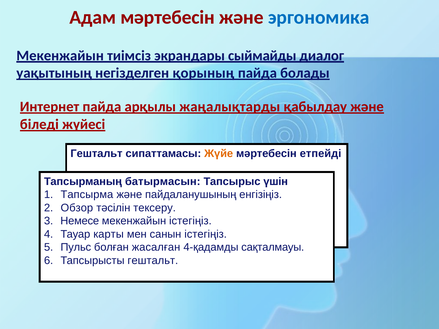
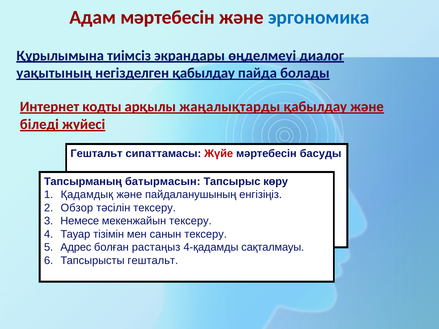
Мекенжайын: Мекенжайын -> Құрылымына (60, 56)
сыймайды: сыймайды -> өңделмеуі (262, 56)
негізделген қорының: қорының -> қабылдау (204, 73)
Интернет пайда: пайда -> кодты (102, 107)
Жүйе colour: orange -> red (219, 154)
етпейді: етпейді -> басуды (321, 154)
үшін: үшін -> көру (276, 182)
Тапсырма: Тапсырма -> Қадамдық (87, 195)
мекенжайын істегіңіз: істегіңіз -> тексеру (190, 221)
карты: карты -> тізімін (109, 234)
санын істегіңіз: істегіңіз -> тексеру (206, 234)
Пульс: Пульс -> Адрес (76, 248)
жасалған: жасалған -> растаңыз (156, 248)
